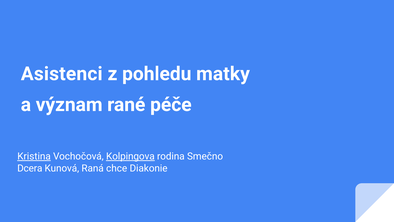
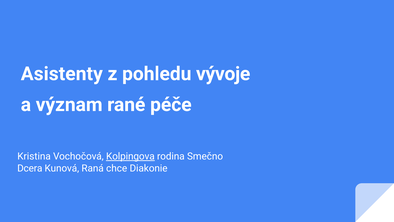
Asistenci: Asistenci -> Asistenty (62, 74)
matky: matky -> vývoje (223, 74)
Kristina underline: present -> none (34, 156)
